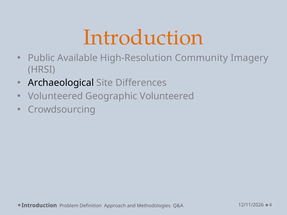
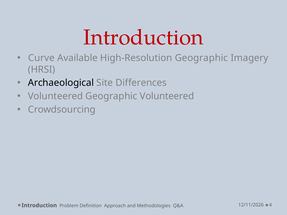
Introduction colour: orange -> red (143, 37)
Public: Public -> Curve (41, 58)
High-Resolution Community: Community -> Geographic (201, 58)
